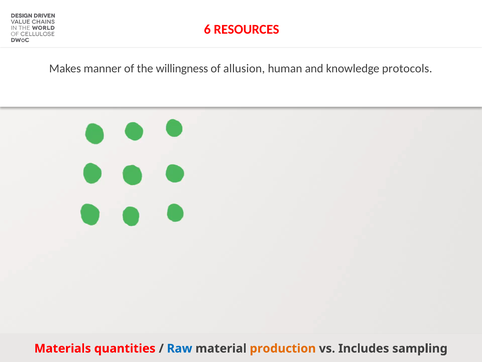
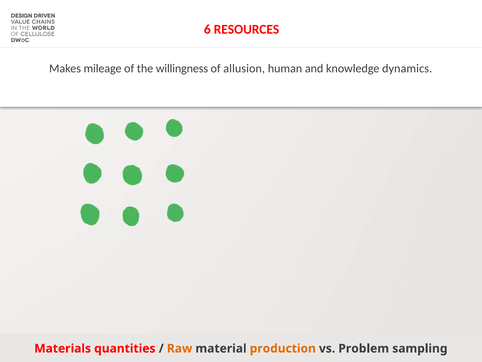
manner: manner -> mileage (103, 68)
protocols: protocols -> dynamics (407, 68)
Raw colour: blue -> orange (180, 348)
Includes: Includes -> Problem (364, 348)
